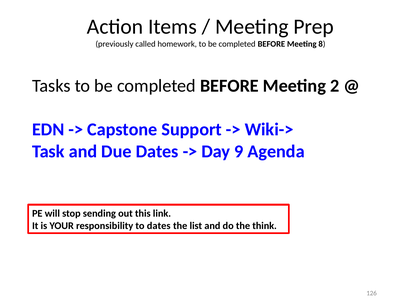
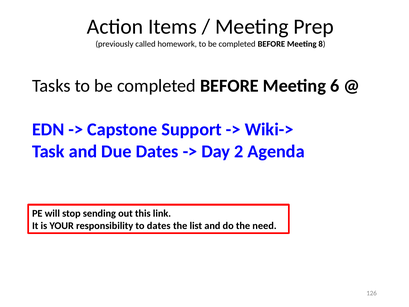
2: 2 -> 6 (335, 86)
9: 9 -> 2 (239, 151)
think: think -> need (265, 226)
